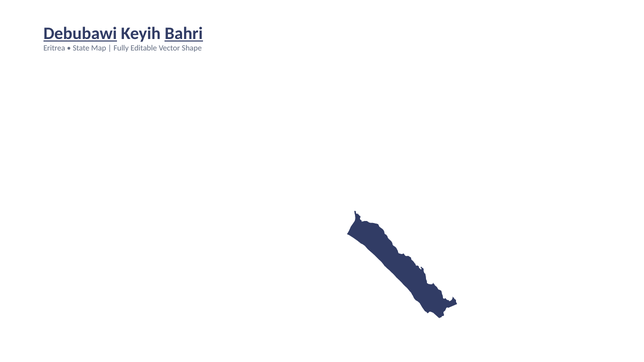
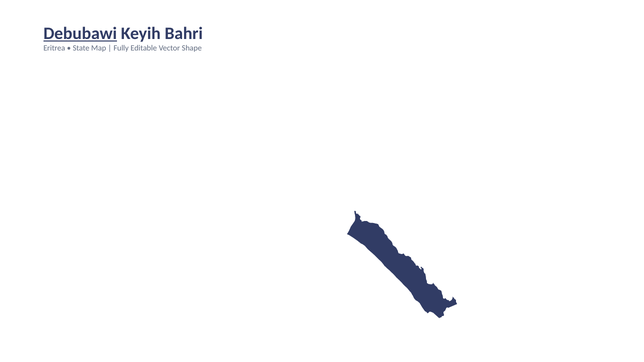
Bahri underline: present -> none (184, 33)
